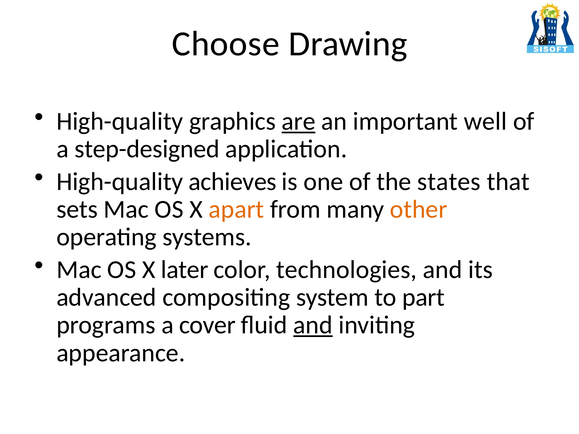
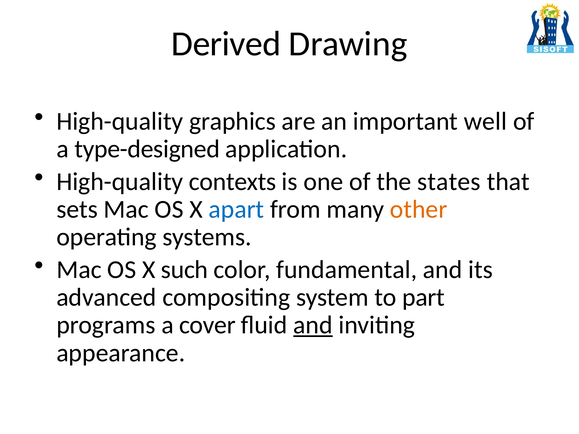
Choose: Choose -> Derived (226, 44)
are underline: present -> none (299, 121)
step-designed: step-designed -> type-designed (147, 149)
achieves: achieves -> contexts (233, 182)
apart colour: orange -> blue (236, 209)
later: later -> such (185, 270)
technologies: technologies -> fundamental (347, 270)
